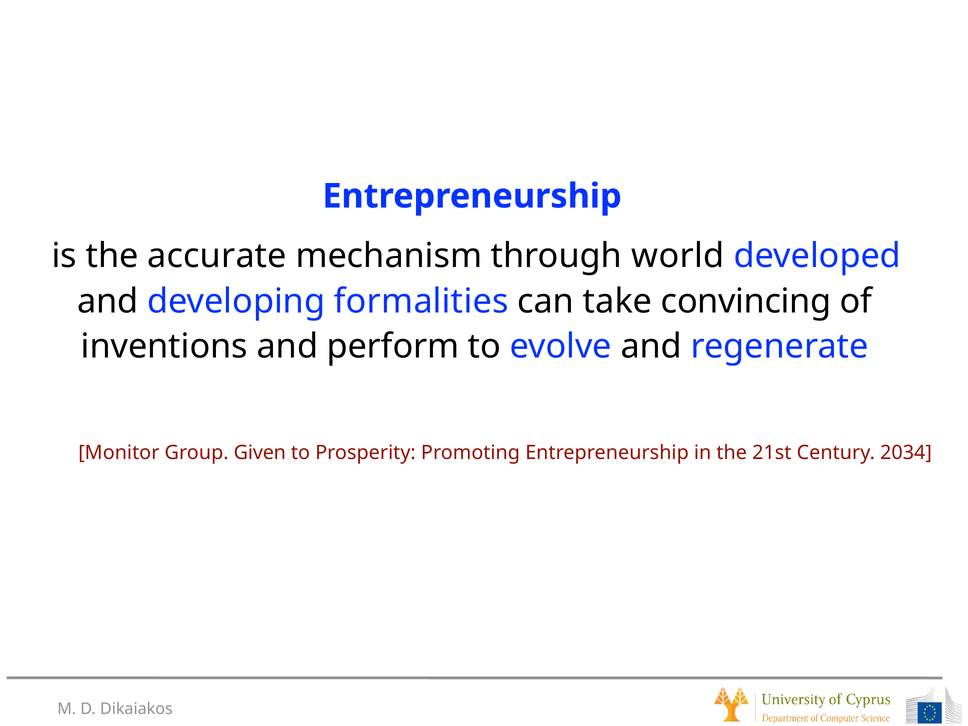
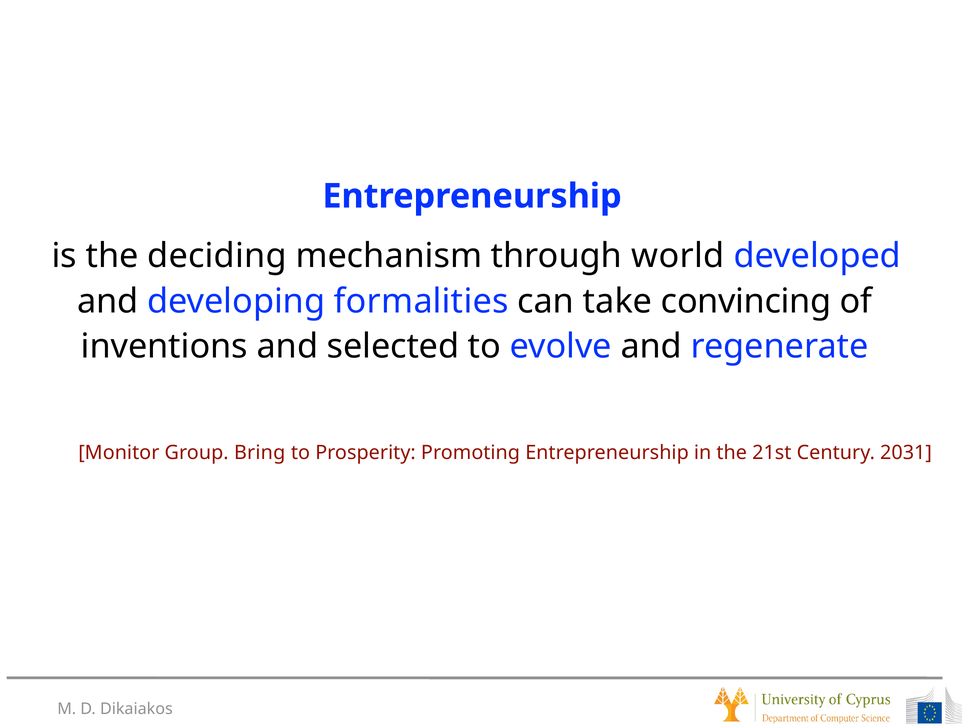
accurate: accurate -> deciding (217, 256)
perform: perform -> selected (393, 346)
Given: Given -> Bring (260, 453)
2034: 2034 -> 2031 (906, 453)
